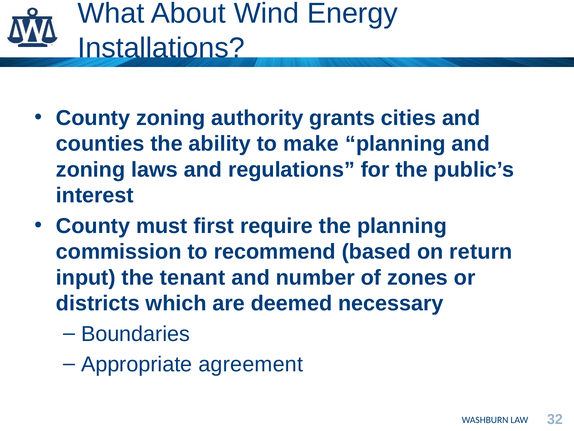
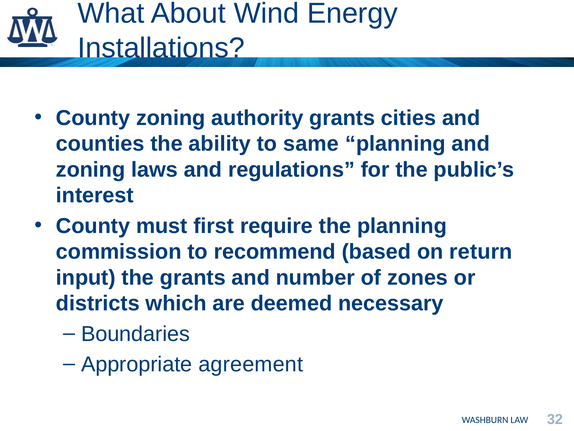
make: make -> same (311, 144)
the tenant: tenant -> grants (193, 277)
